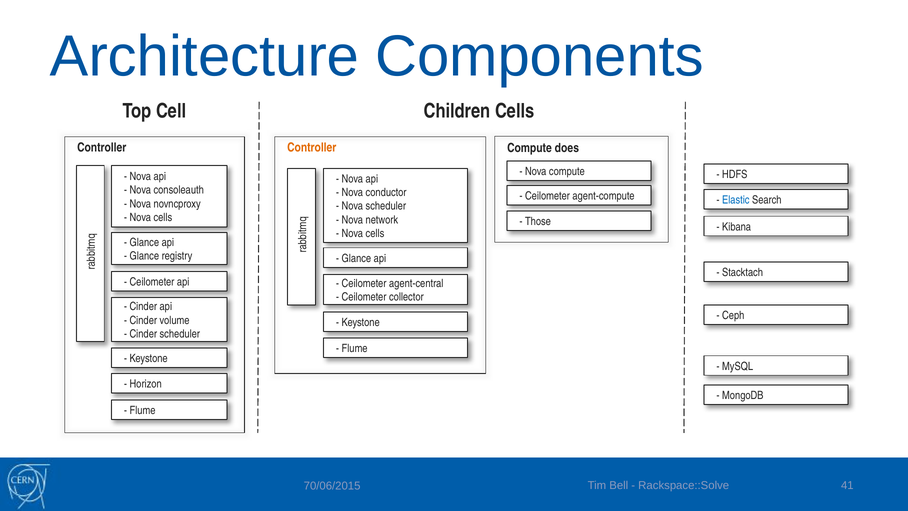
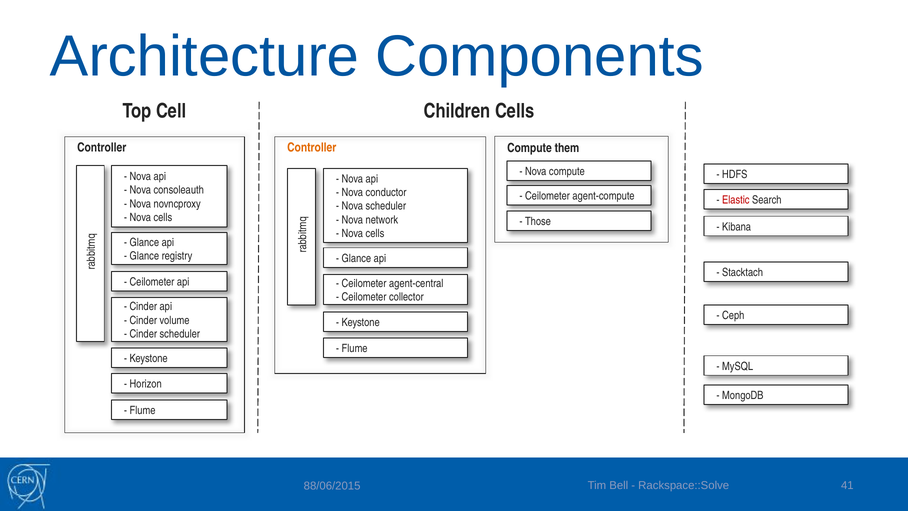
does: does -> them (567, 148)
Elastic colour: blue -> red (736, 200)
70/06/2015: 70/06/2015 -> 88/06/2015 (332, 486)
